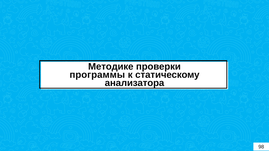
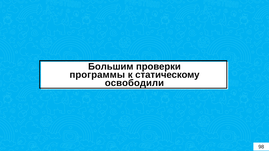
Методике: Методике -> Большим (111, 67)
анализатора: анализатора -> освободили (134, 83)
